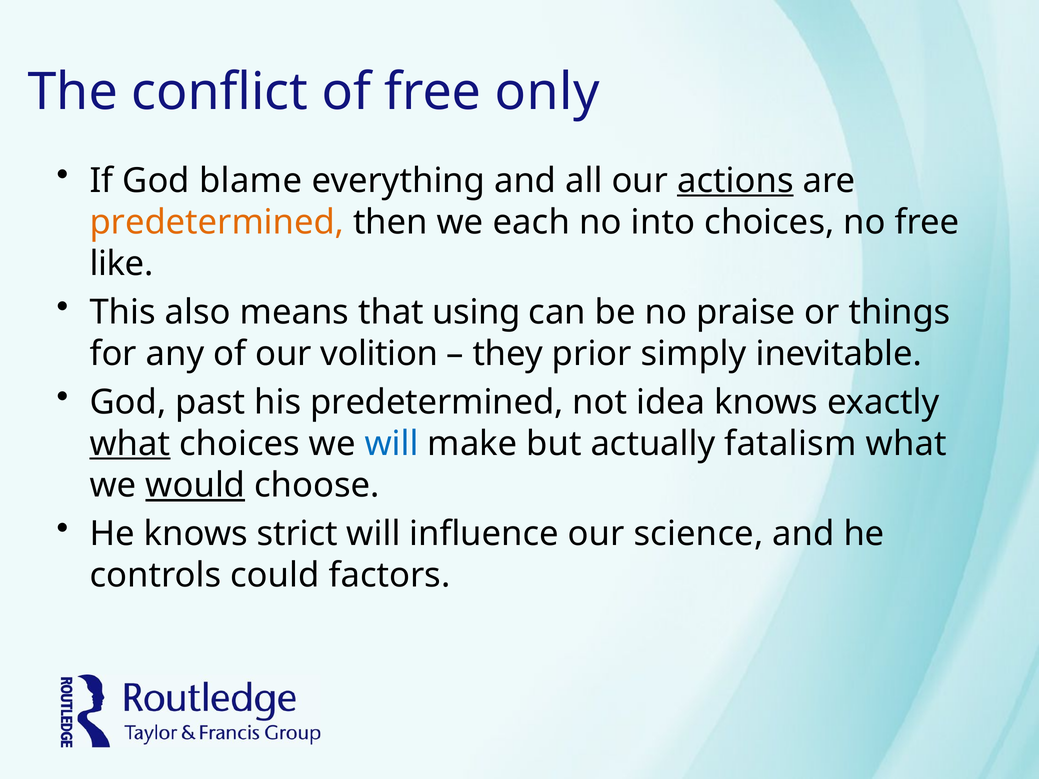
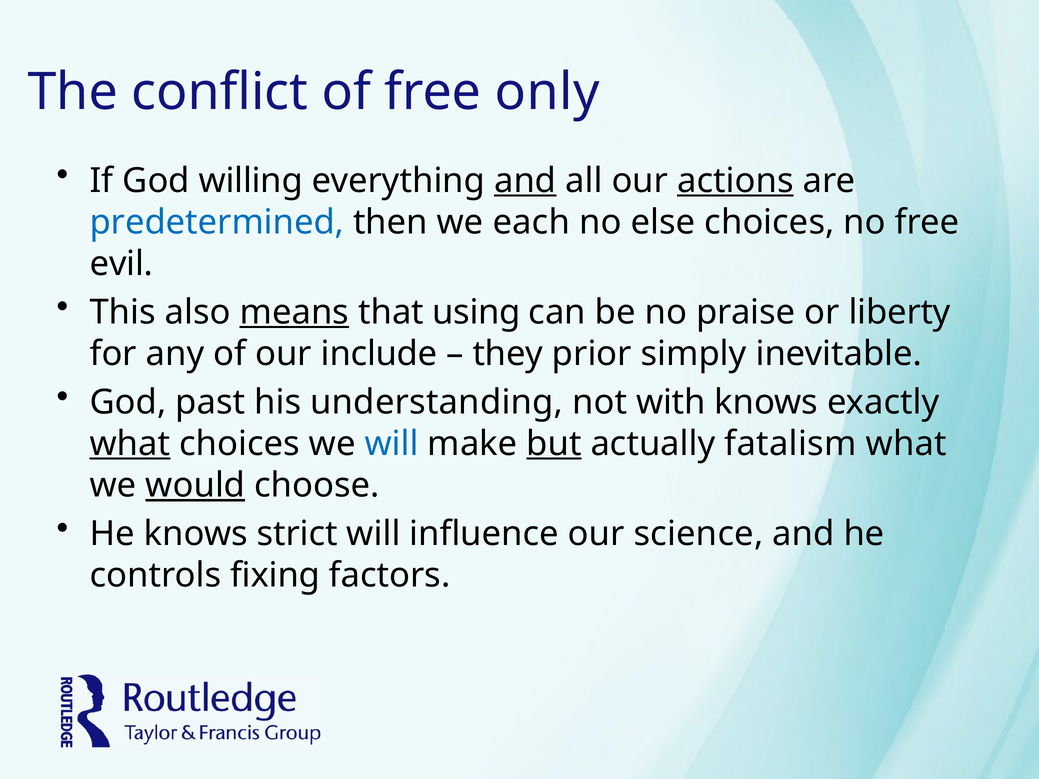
blame: blame -> willing (251, 181)
and underline: none -> present (525, 181)
predetermined colour: orange -> blue (217, 222)
into: into -> else (663, 222)
like: like -> evil (121, 264)
means underline: none -> present (294, 312)
things: things -> liberty (900, 312)
volition: volition -> include (379, 354)
his predetermined: predetermined -> understanding (437, 402)
idea: idea -> with (671, 402)
but underline: none -> present (554, 444)
could: could -> fixing (275, 576)
